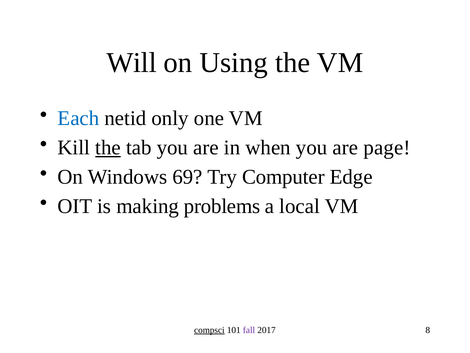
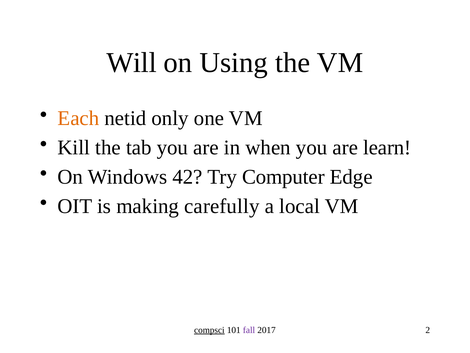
Each colour: blue -> orange (78, 118)
the underline: present -> none (108, 147)
page: page -> learn (387, 147)
69: 69 -> 42 (187, 177)
problems: problems -> carefully (222, 206)
8: 8 -> 2 (428, 330)
